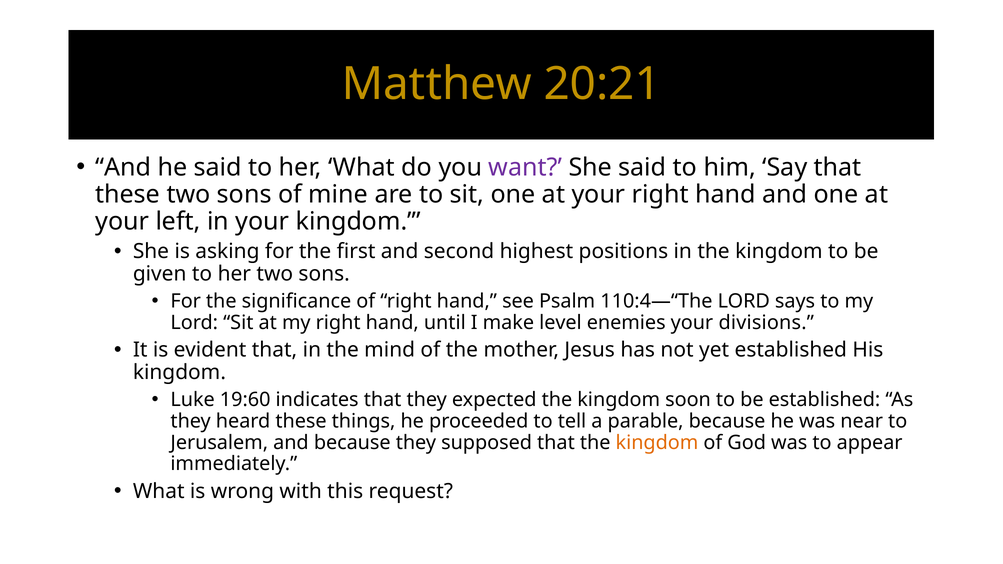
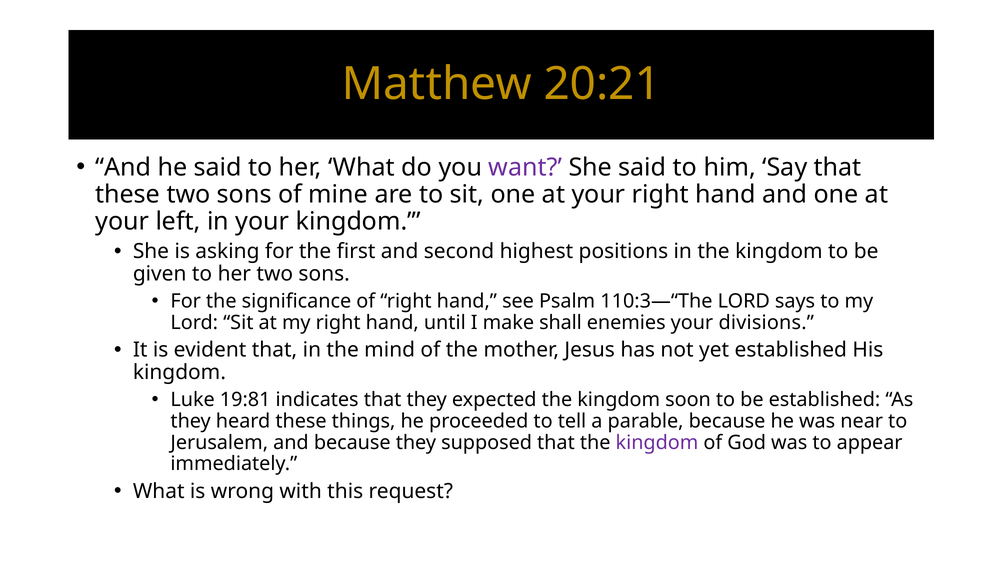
110:4—“The: 110:4—“The -> 110:3—“The (656, 301)
level: level -> shall (561, 323)
19:60: 19:60 -> 19:81 (245, 400)
kingdom colour: orange -> purple (657, 443)
